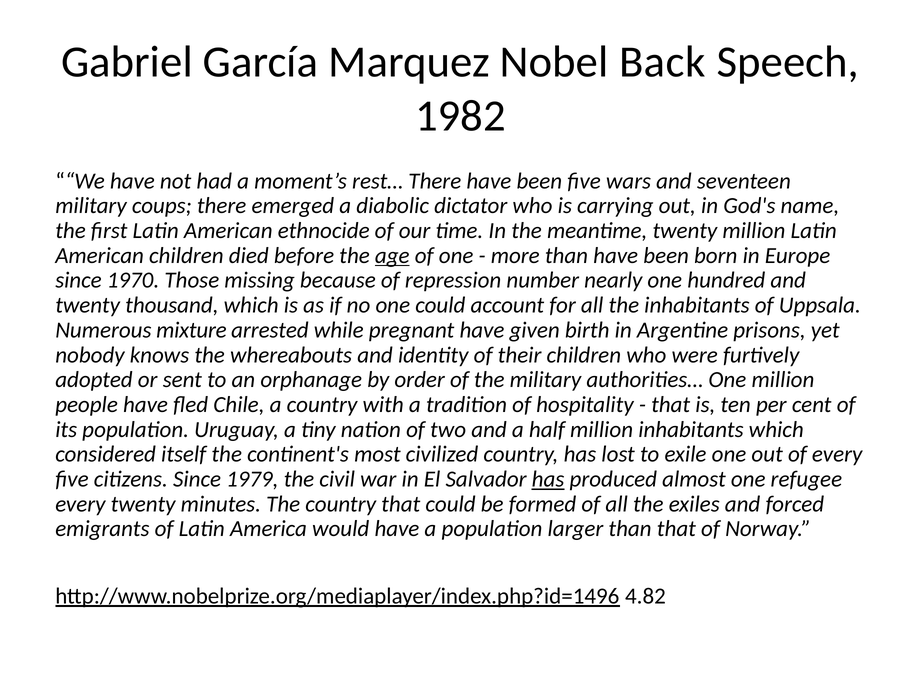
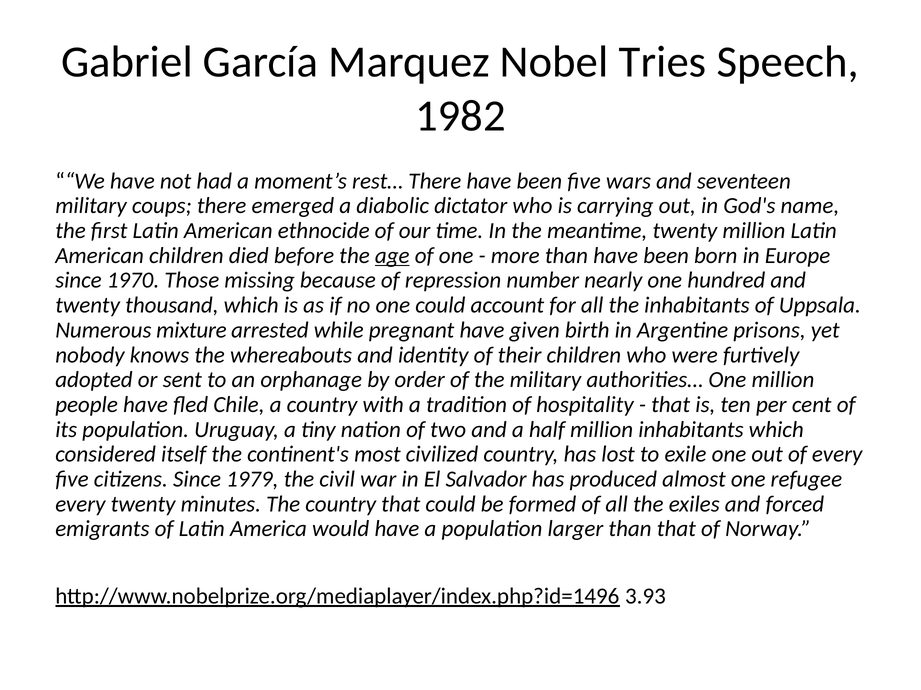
Back: Back -> Tries (663, 62)
has underline: present -> none (548, 480)
4.82: 4.82 -> 3.93 (645, 597)
